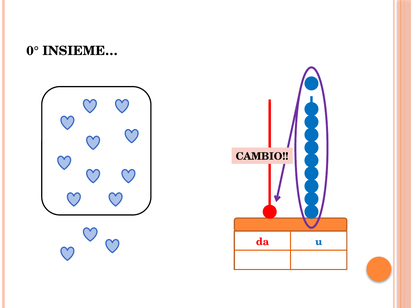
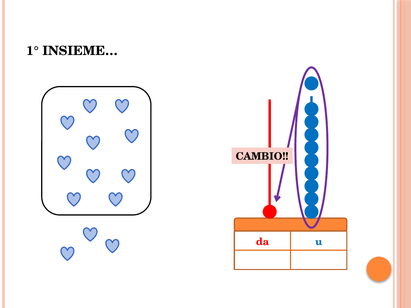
0°: 0° -> 1° (33, 51)
